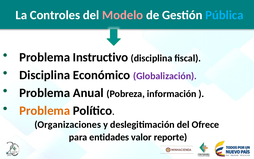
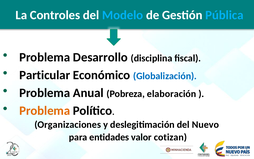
Modelo colour: pink -> light blue (123, 15)
Instructivo: Instructivo -> Desarrollo (100, 57)
Disciplina: Disciplina -> Particular (45, 75)
Globalización colour: purple -> blue (165, 76)
información: información -> elaboración (172, 94)
Ofrece: Ofrece -> Nuevo (205, 124)
reporte: reporte -> cotizan (170, 137)
